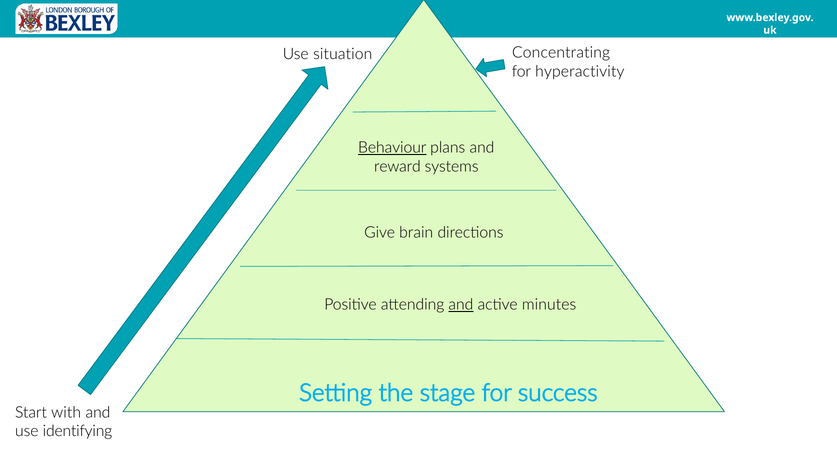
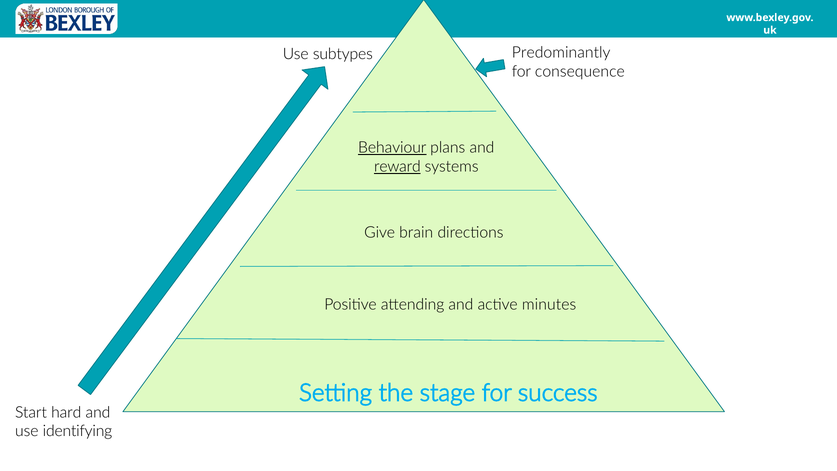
Concentrating: Concentrating -> Predominantly (561, 53)
situation: situation -> subtypes (343, 54)
hyperactivity: hyperactivity -> consequence (580, 71)
reward underline: none -> present (397, 166)
and underline: present -> none (461, 305)
with: with -> hard (66, 412)
